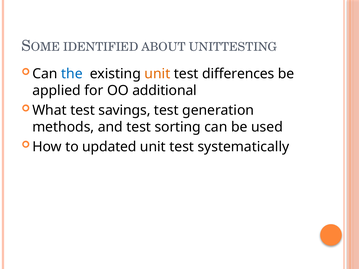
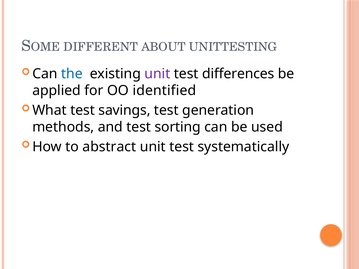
IDENTIFIED: IDENTIFIED -> DIFFERENT (101, 47)
unit colour: orange -> purple (157, 74)
additional: additional -> identified (164, 91)
updated: updated -> abstract (109, 147)
